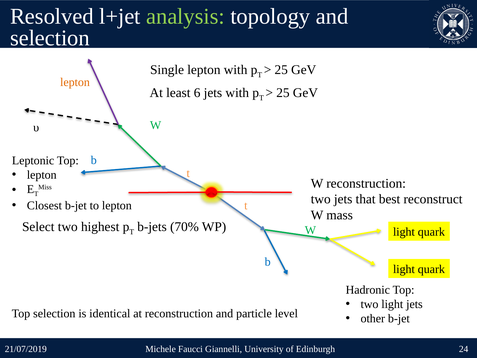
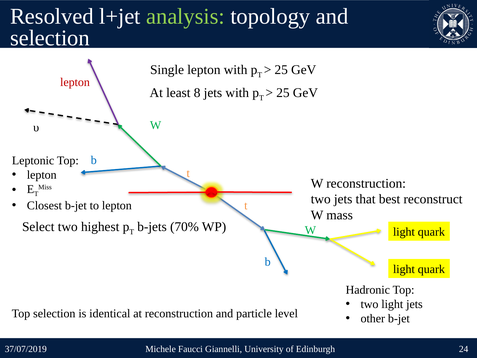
lepton colour: orange -> red (75, 82)
6: 6 -> 8 (197, 93)
21/07/2019: 21/07/2019 -> 37/07/2019 (26, 349)
